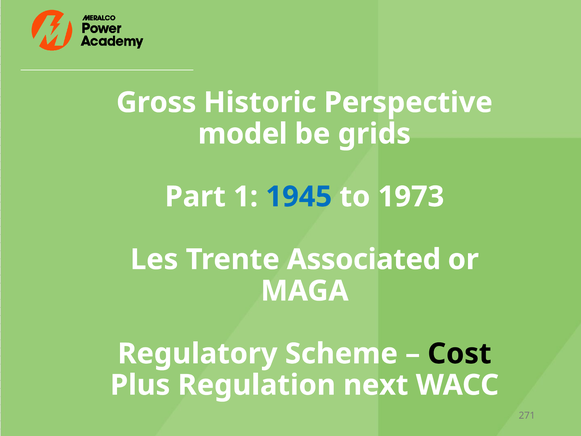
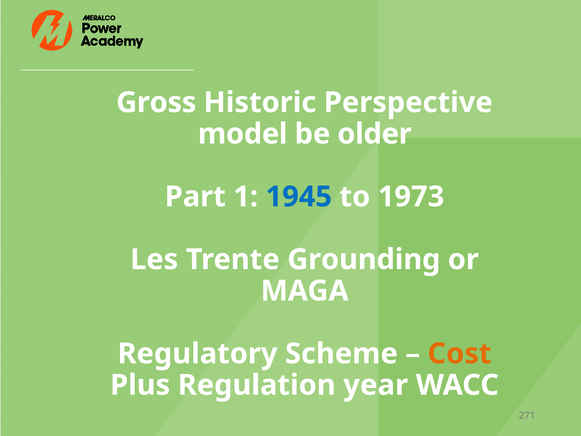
grids: grids -> older (374, 134)
Associated: Associated -> Grounding (364, 259)
Cost colour: black -> orange (459, 354)
next: next -> year (376, 385)
